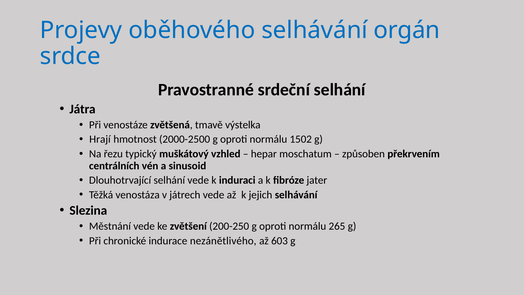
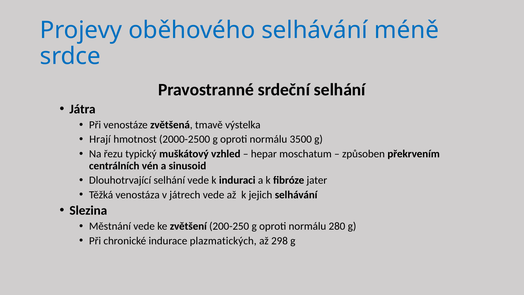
orgán: orgán -> méně (407, 30)
1502: 1502 -> 3500 (301, 139)
265: 265 -> 280 (337, 226)
nezánětlivého: nezánětlivého -> plazmatických (223, 241)
603: 603 -> 298 (280, 241)
